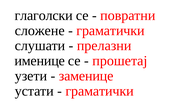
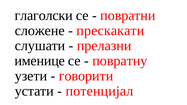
граматички: граматички -> прескакати (110, 31)
прошетај: прошетај -> повратну (120, 61)
заменице: заменице -> говорити (86, 76)
граматички: граматички -> потенцијал (99, 91)
